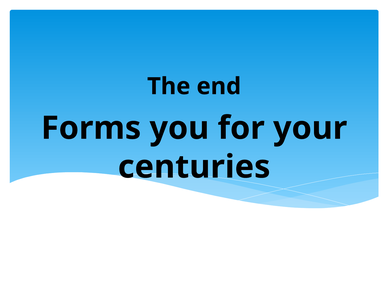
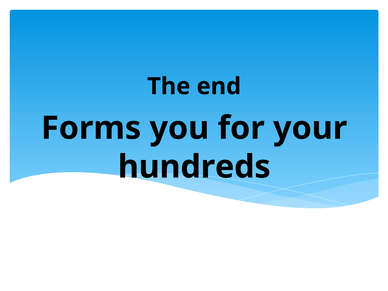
centuries: centuries -> hundreds (194, 167)
